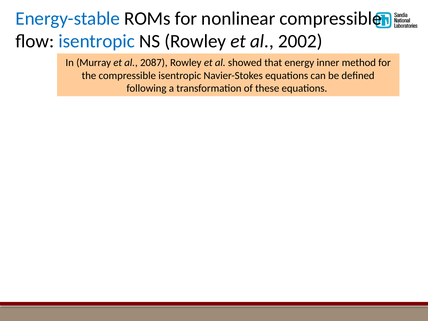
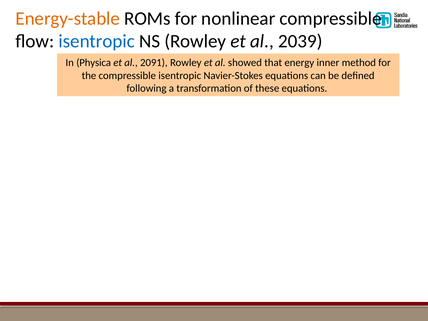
Energy-stable colour: blue -> orange (68, 18)
2002: 2002 -> 2039 (300, 41)
Murray: Murray -> Physica (94, 63)
2087: 2087 -> 2091 (154, 63)
